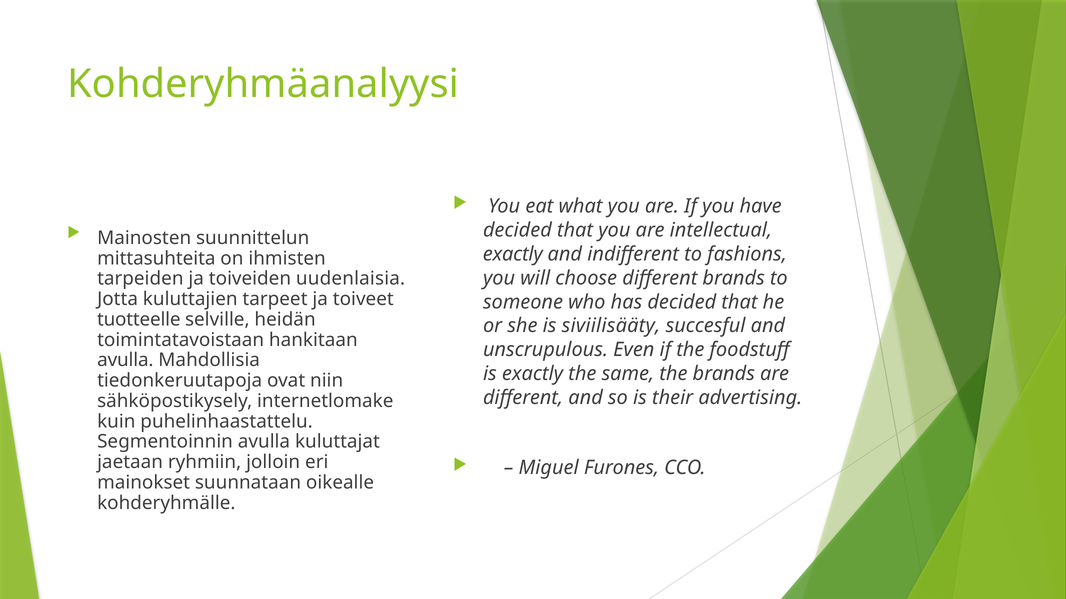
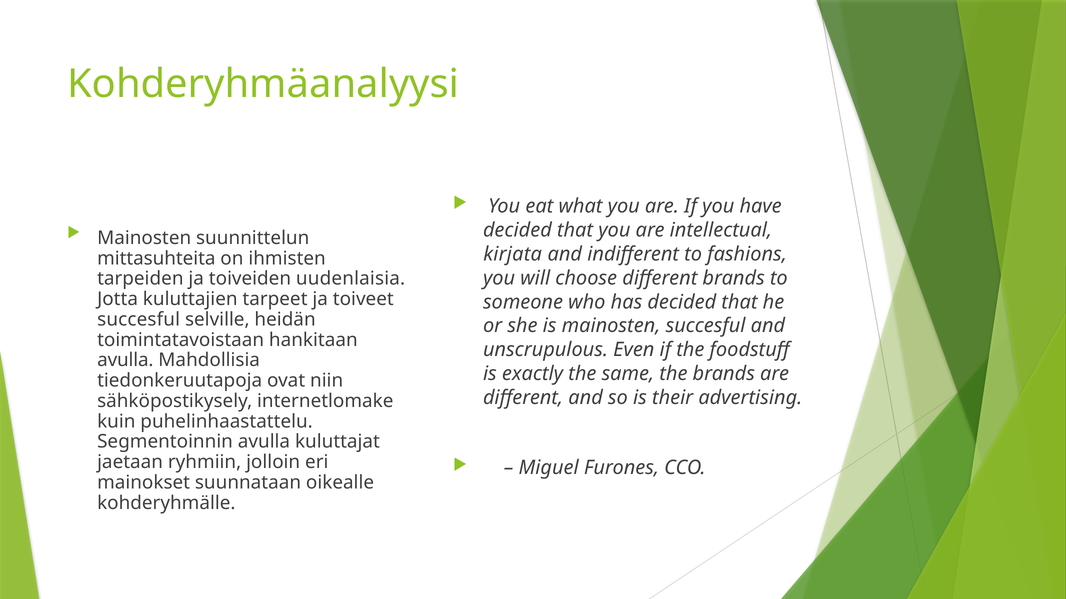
exactly: exactly -> kirjata (513, 254)
tuotteelle: tuotteelle -> succesful (139, 320)
is siviilisääty: siviilisääty -> mainosten (611, 326)
